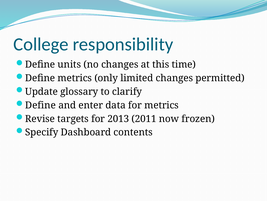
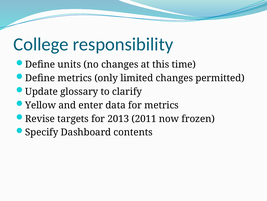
Define: Define -> Yellow (41, 105)
